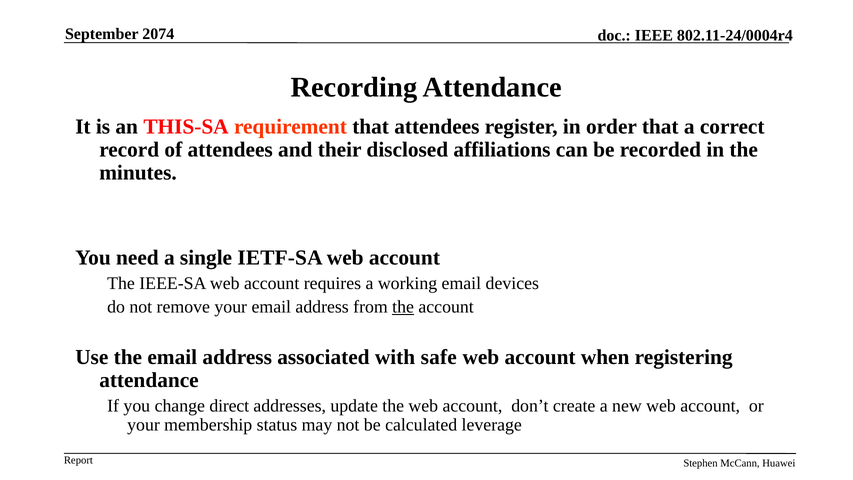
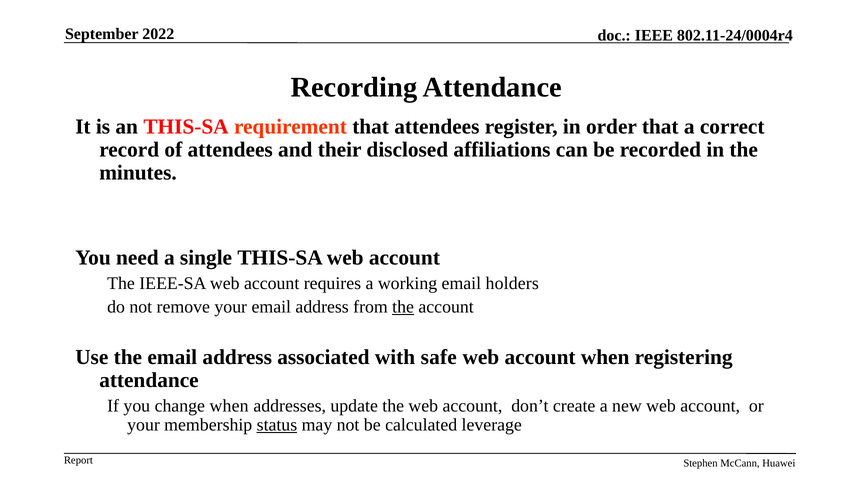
2074: 2074 -> 2022 (158, 34)
single IETF-SA: IETF-SA -> THIS-SA (280, 258)
devices: devices -> holders (512, 283)
change direct: direct -> when (229, 406)
status underline: none -> present (277, 425)
